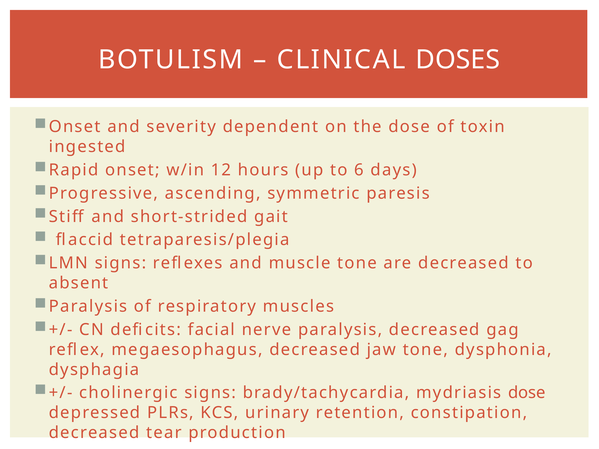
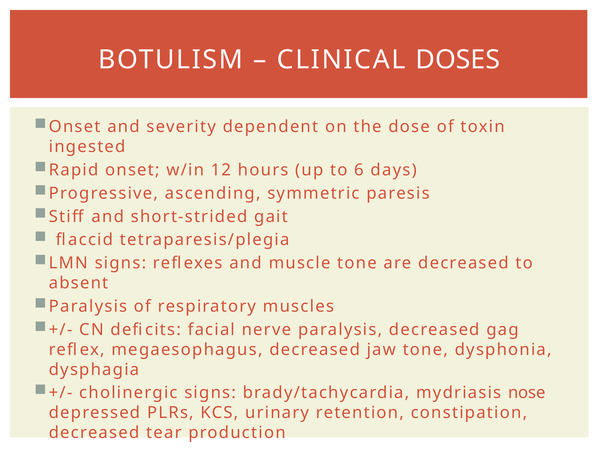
mydriasis dose: dose -> nose (527, 393)
